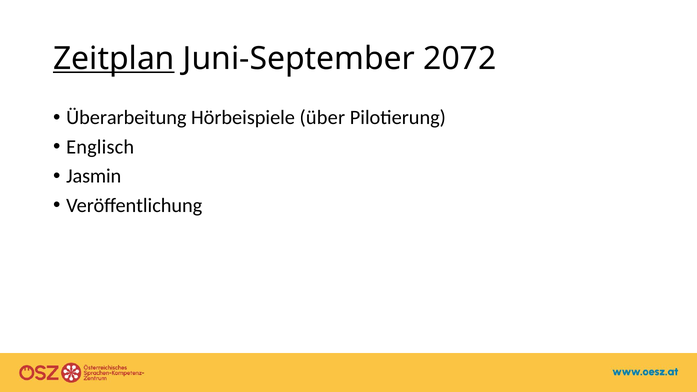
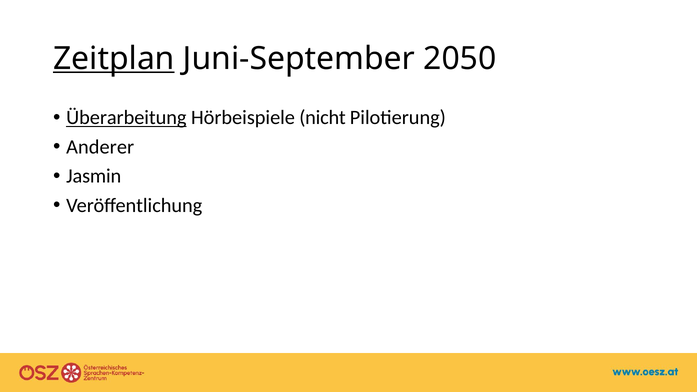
2072: 2072 -> 2050 (460, 59)
Überarbeitung underline: none -> present (126, 118)
über: über -> nicht (323, 118)
Englisch: Englisch -> Anderer (100, 147)
